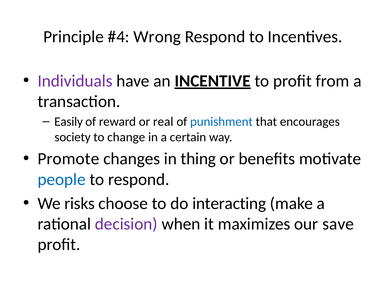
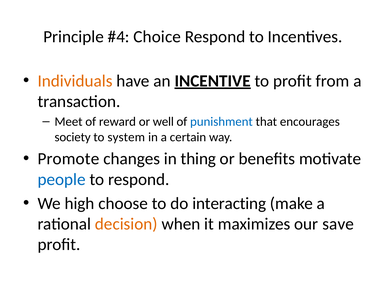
Wrong: Wrong -> Choice (157, 37)
Individuals colour: purple -> orange (75, 81)
Easily: Easily -> Meet (69, 122)
real: real -> well (163, 122)
change: change -> system (126, 137)
risks: risks -> high (80, 204)
decision colour: purple -> orange (126, 224)
